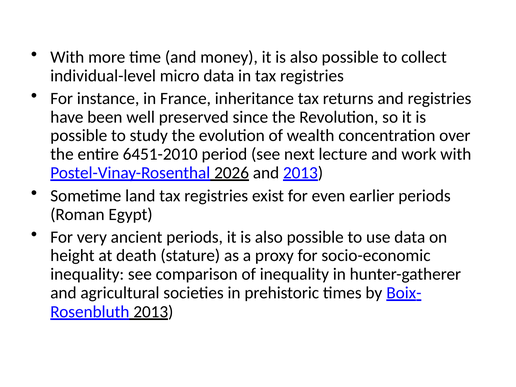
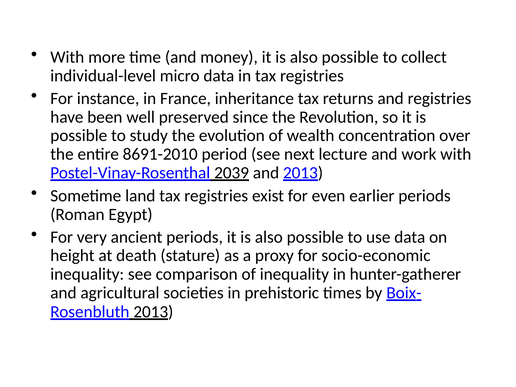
6451-2010: 6451-2010 -> 8691-2010 (160, 154)
2026: 2026 -> 2039 (232, 173)
